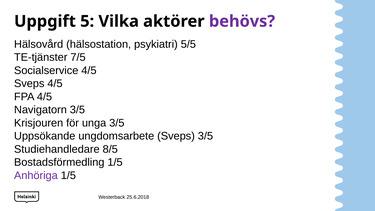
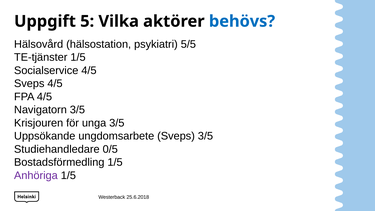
behövs colour: purple -> blue (242, 21)
TE-tjänster 7/5: 7/5 -> 1/5 (78, 57)
8/5: 8/5 -> 0/5 (110, 149)
